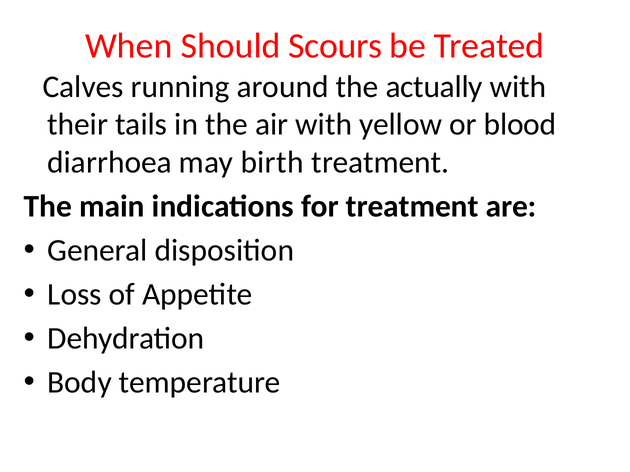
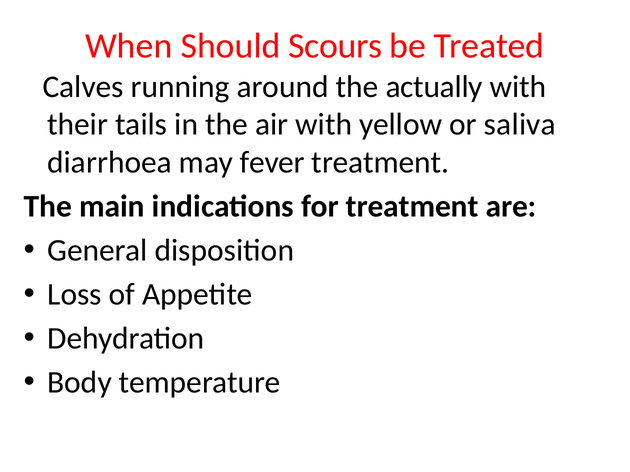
blood: blood -> saliva (520, 125)
birth: birth -> fever (272, 162)
